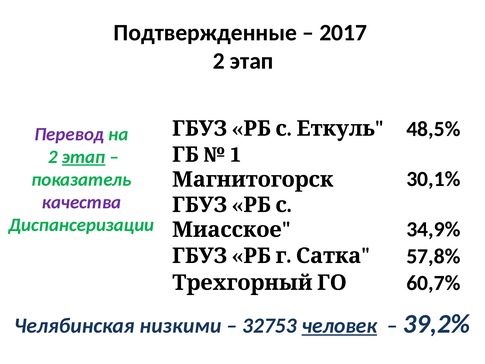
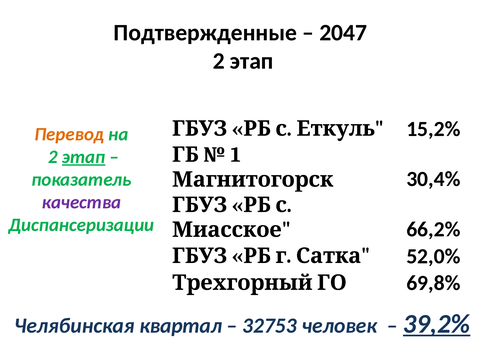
2017: 2017 -> 2047 (343, 33)
48,5%: 48,5% -> 15,2% (433, 129)
Перевод colour: purple -> orange (69, 134)
30,1%: 30,1% -> 30,4% (433, 179)
34,9%: 34,9% -> 66,2% (433, 229)
57,8%: 57,8% -> 52,0% (433, 256)
60,7%: 60,7% -> 69,8% (433, 283)
низкими: низкими -> квартал (181, 325)
человек underline: present -> none (339, 325)
39,2% underline: none -> present (437, 324)
